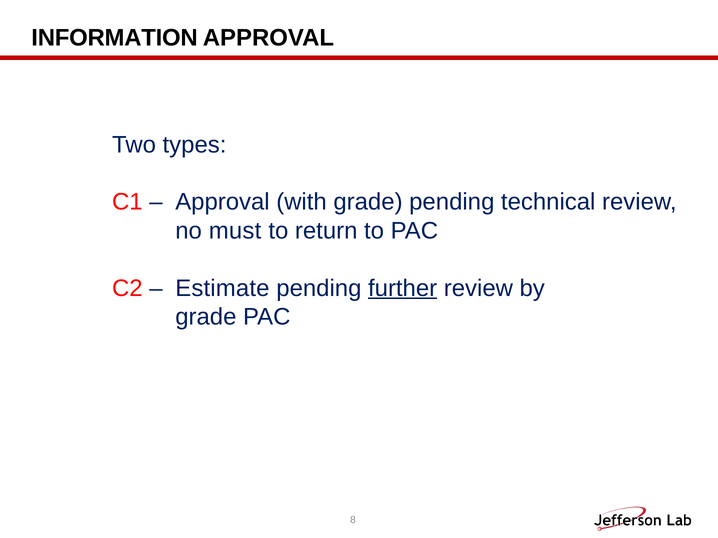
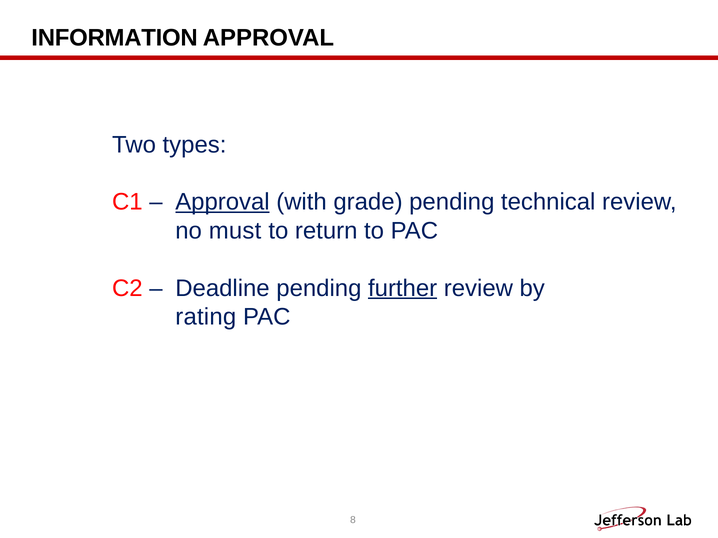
Approval underline: none -> present (222, 202)
Estimate: Estimate -> Deadline (222, 288)
grade: grade -> rating (206, 317)
